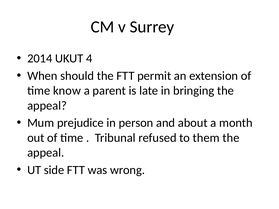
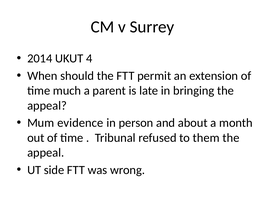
know: know -> much (67, 91)
prejudice: prejudice -> evidence (80, 123)
